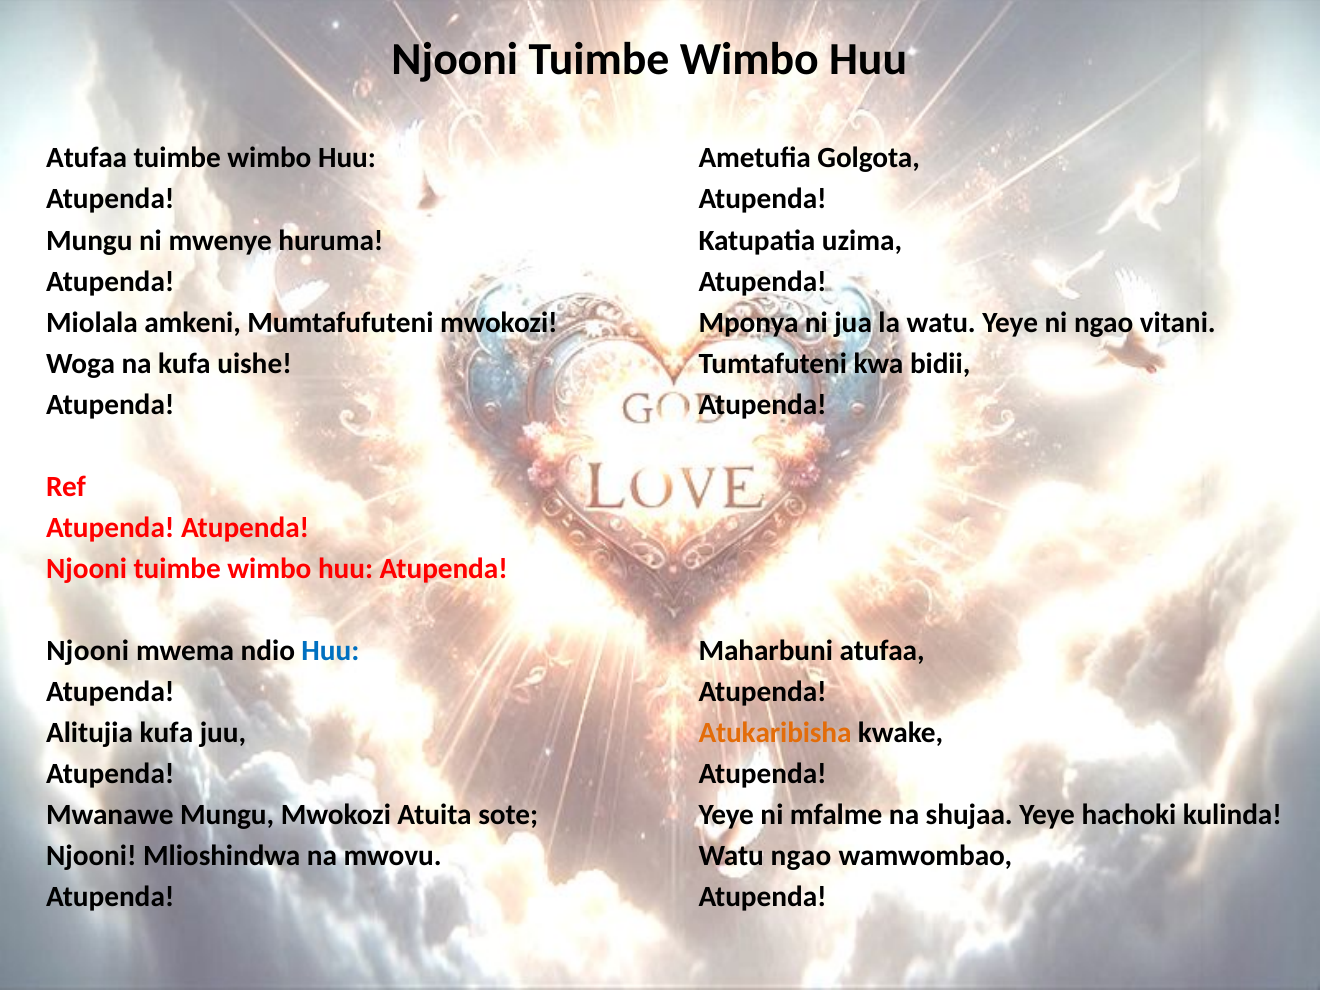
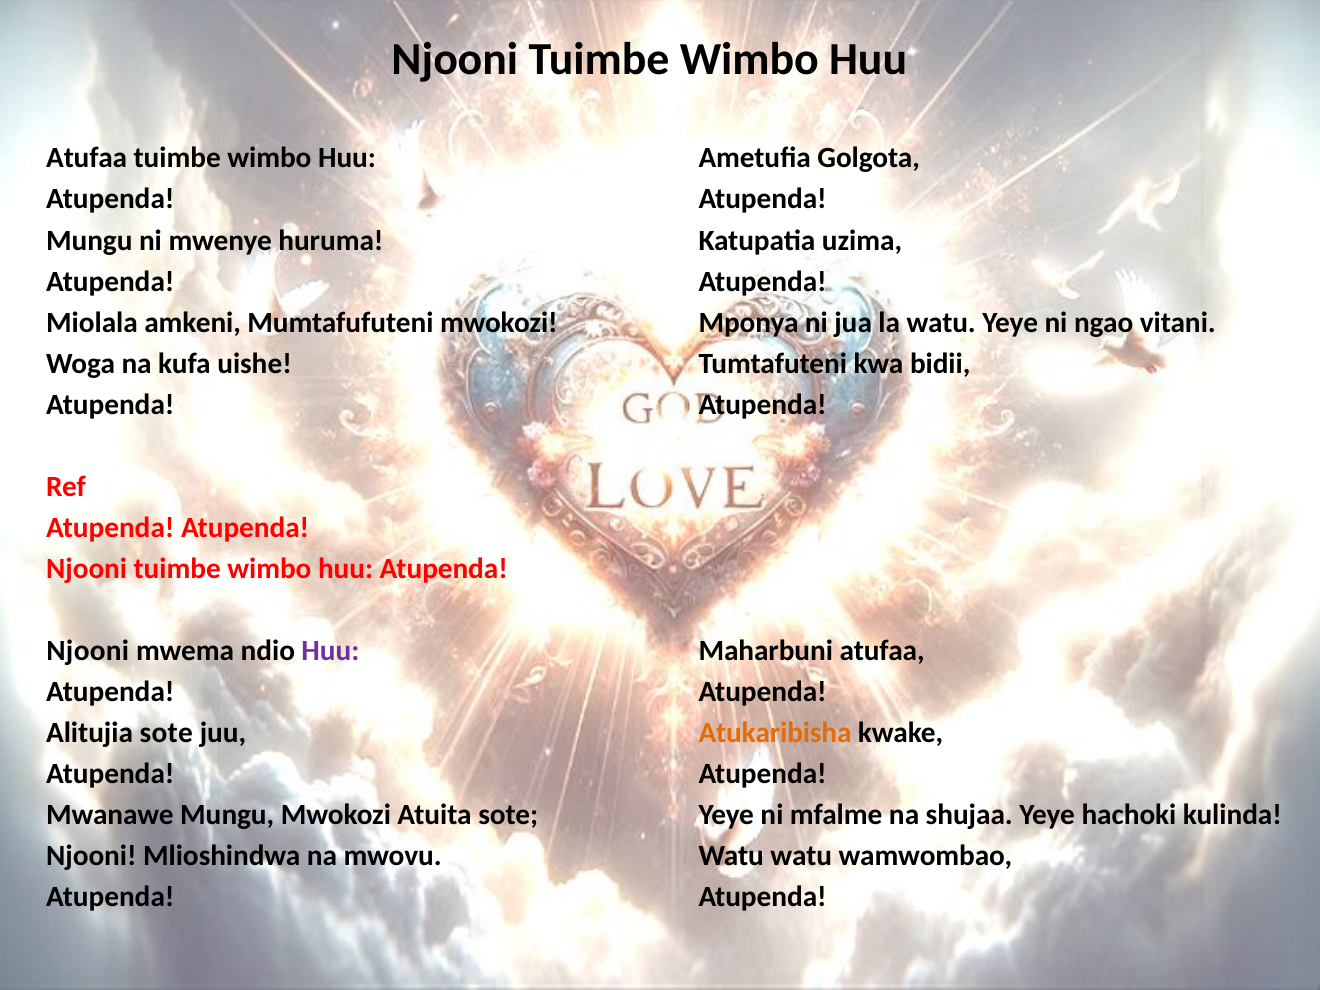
Huu colour: blue -> purple (330, 651)
Alitujia kufa: kufa -> sote (166, 733)
Watu ngao: ngao -> watu (801, 856)
